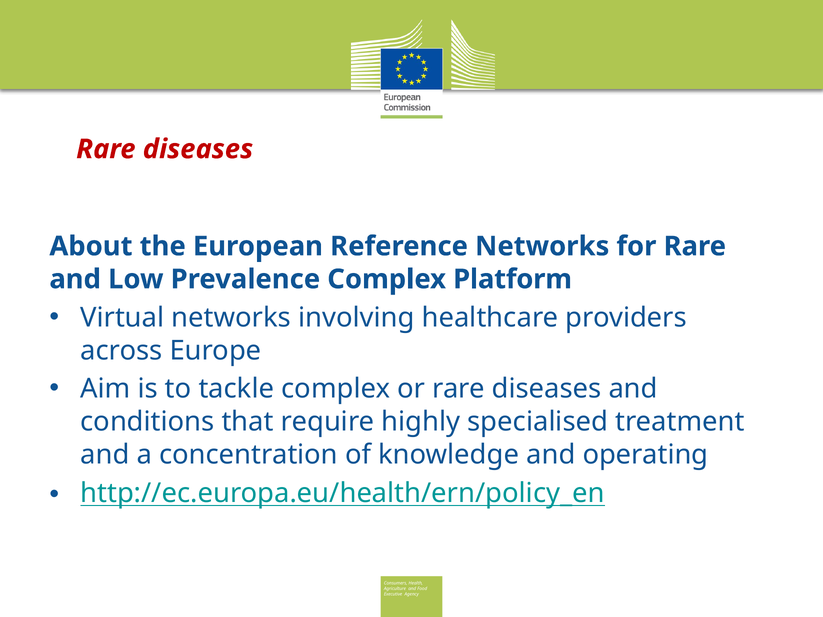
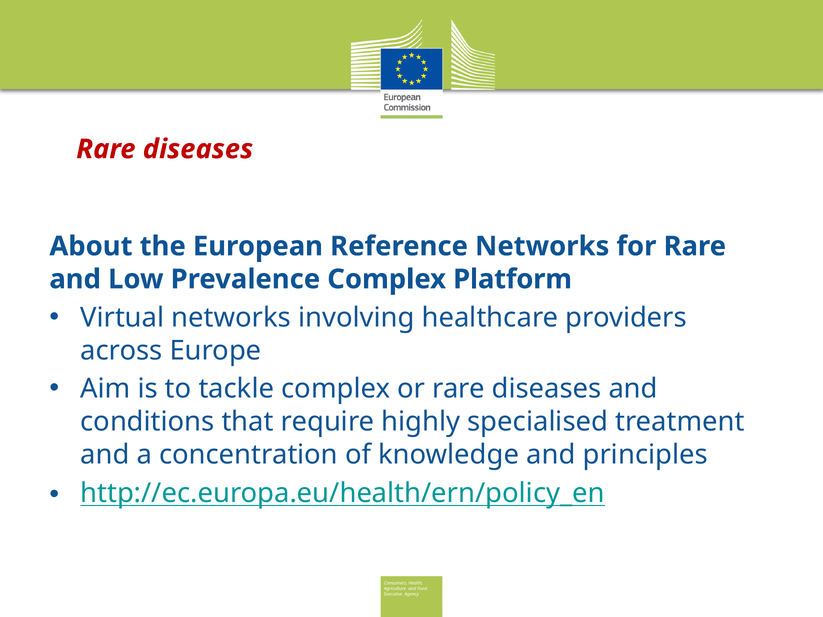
operating: operating -> principles (645, 455)
